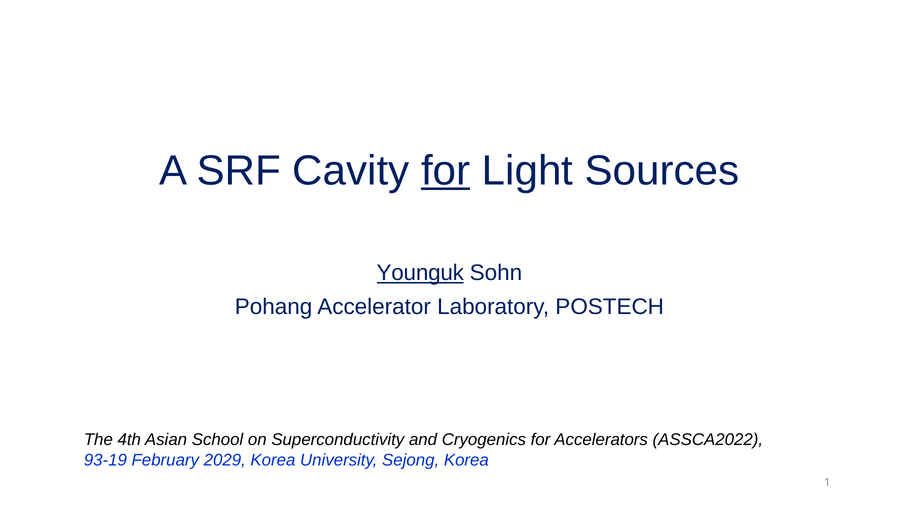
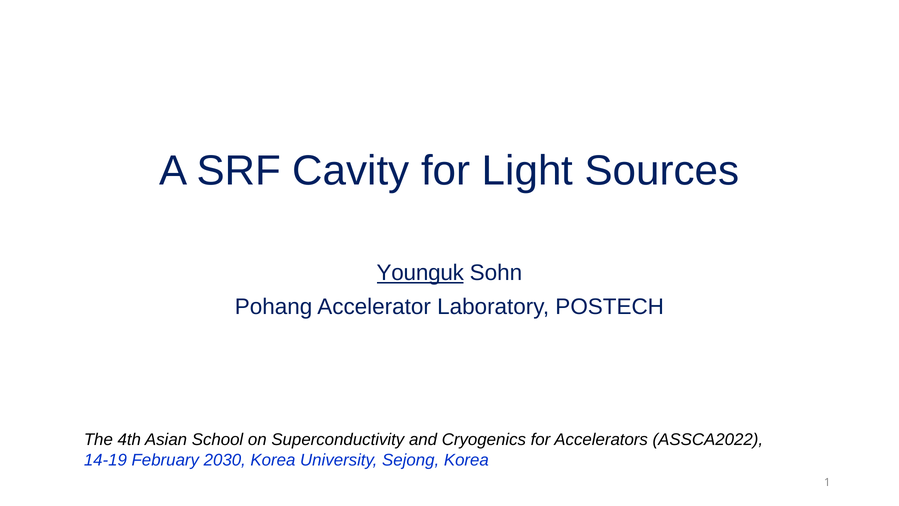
for underline: present -> none (446, 171)
93-19: 93-19 -> 14-19 (105, 460)
2029: 2029 -> 2030 (225, 460)
